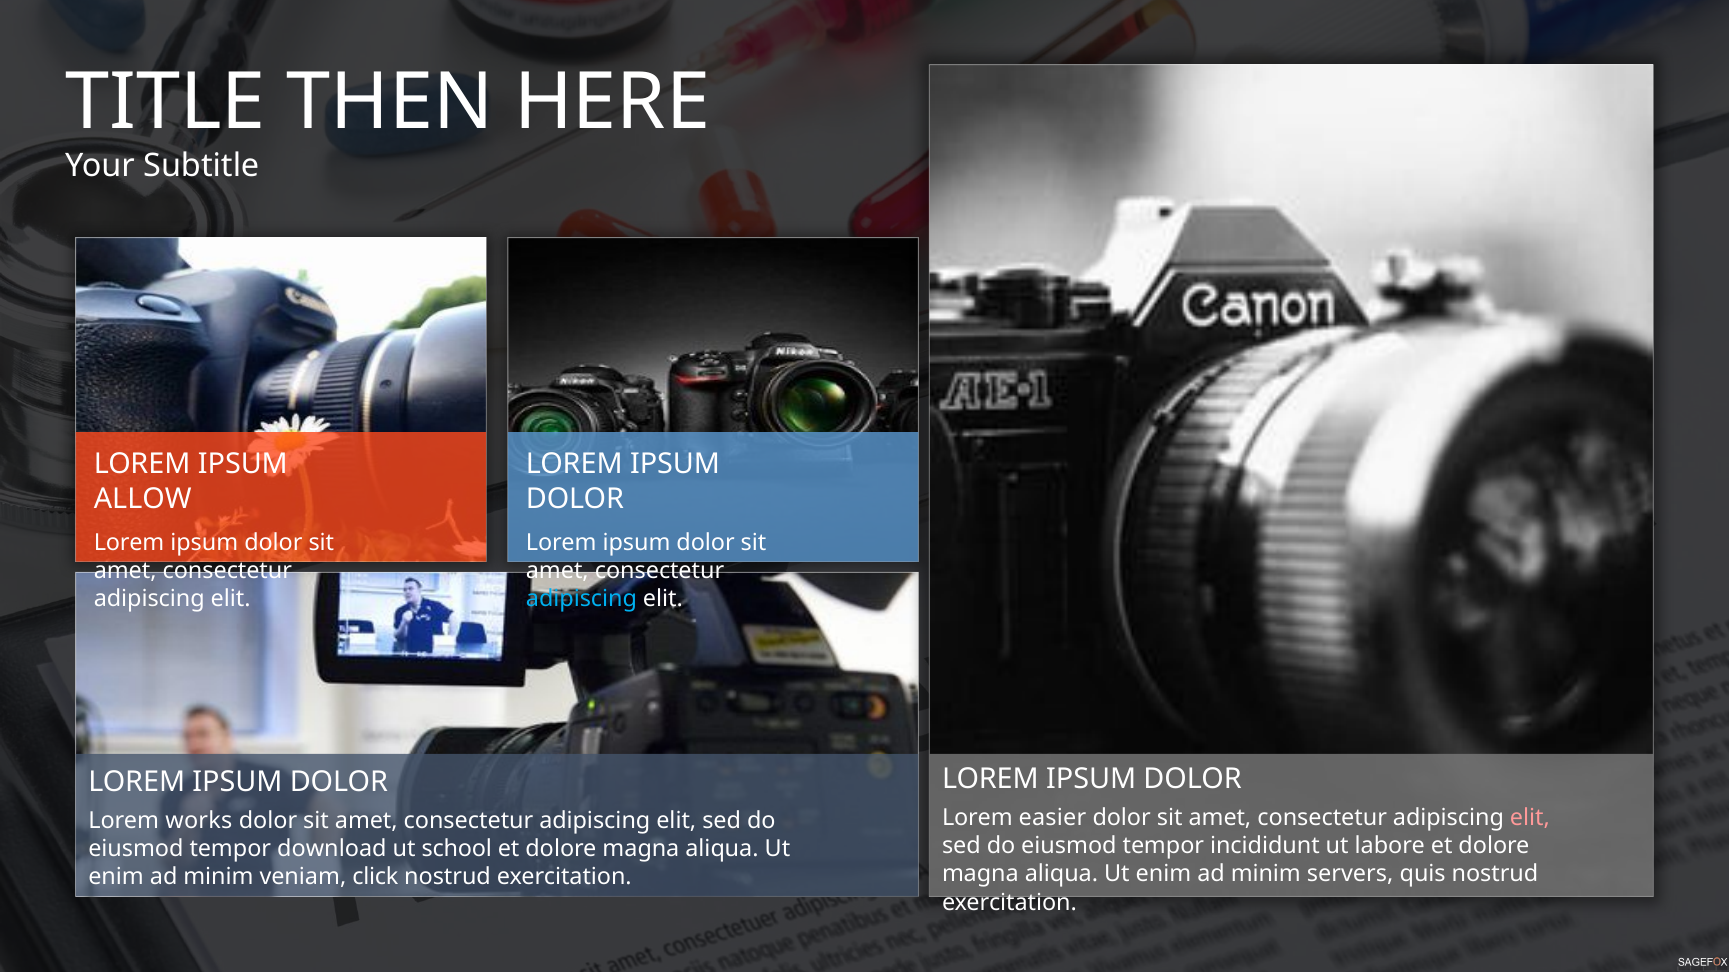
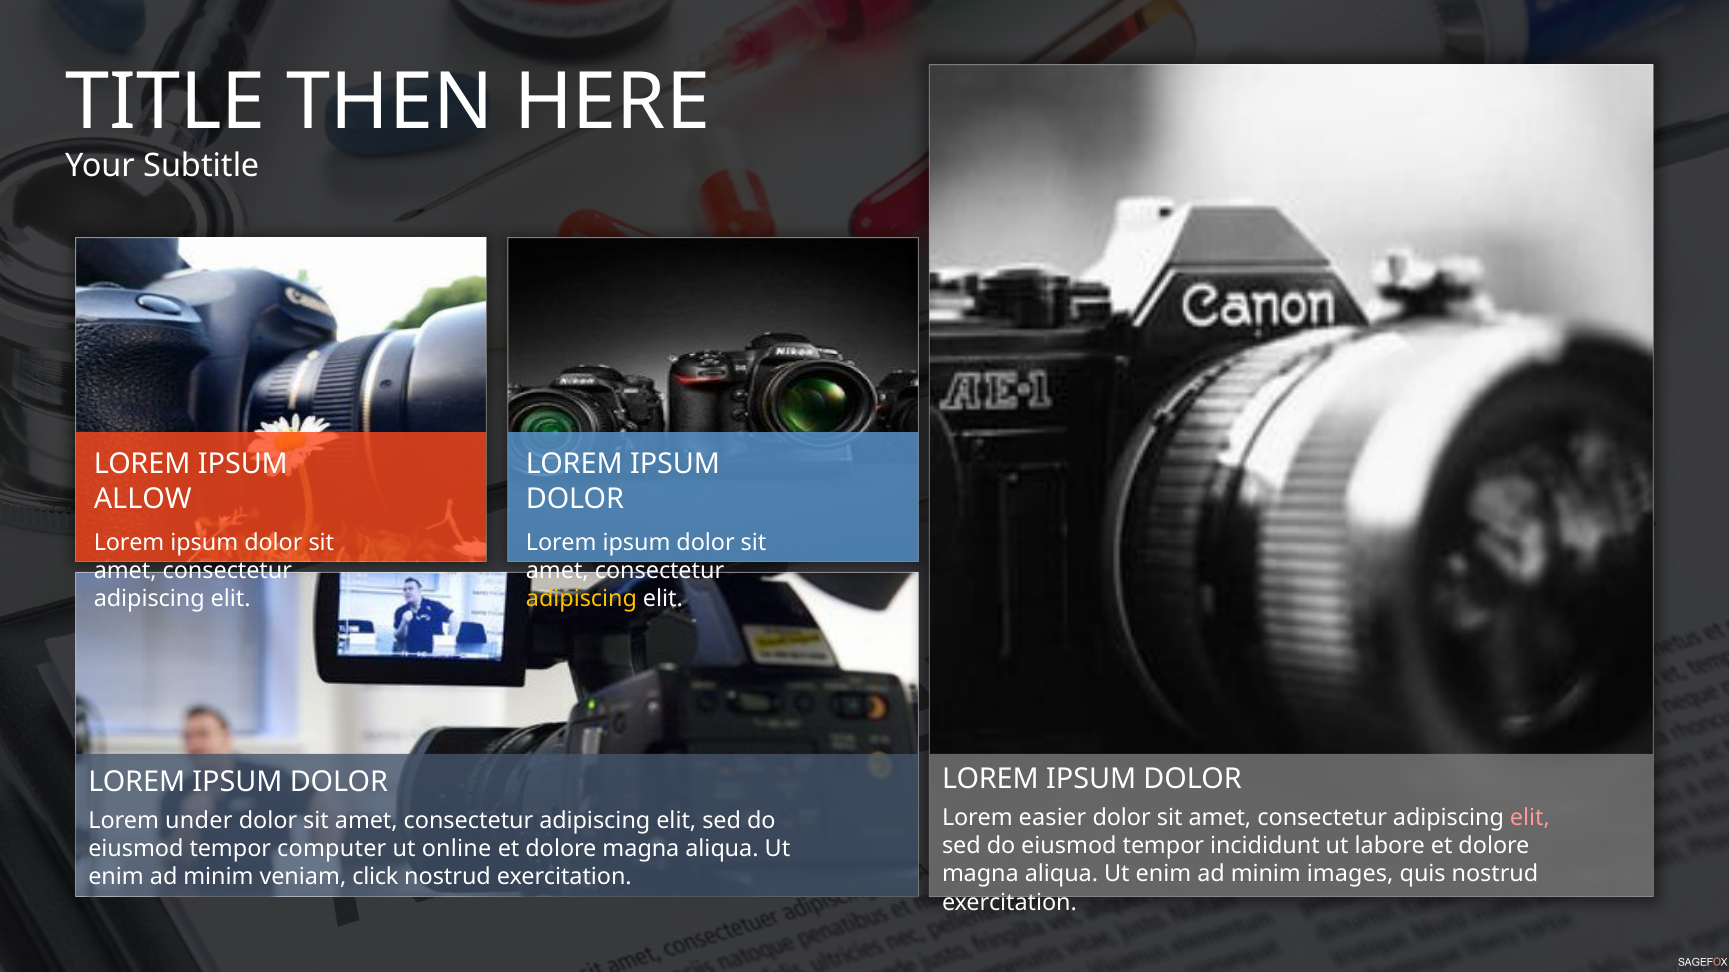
adipiscing colour: light blue -> yellow (582, 599)
works: works -> under (199, 821)
download: download -> computer (332, 849)
school: school -> online (457, 849)
servers: servers -> images (1350, 875)
